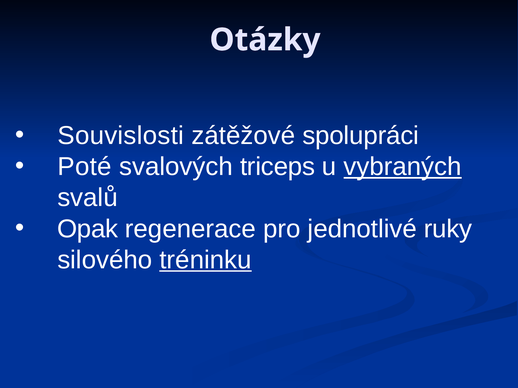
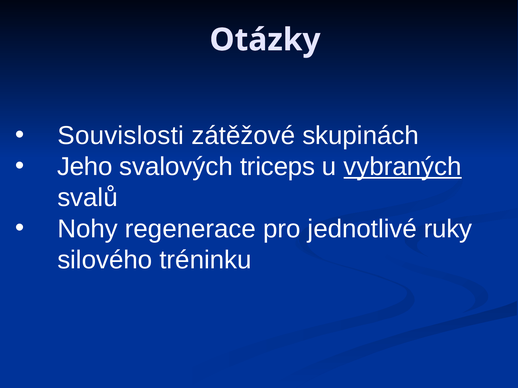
spolupráci: spolupráci -> skupinách (361, 136)
Poté: Poté -> Jeho (85, 167)
Opak: Opak -> Nohy (88, 229)
tréninku underline: present -> none (206, 260)
